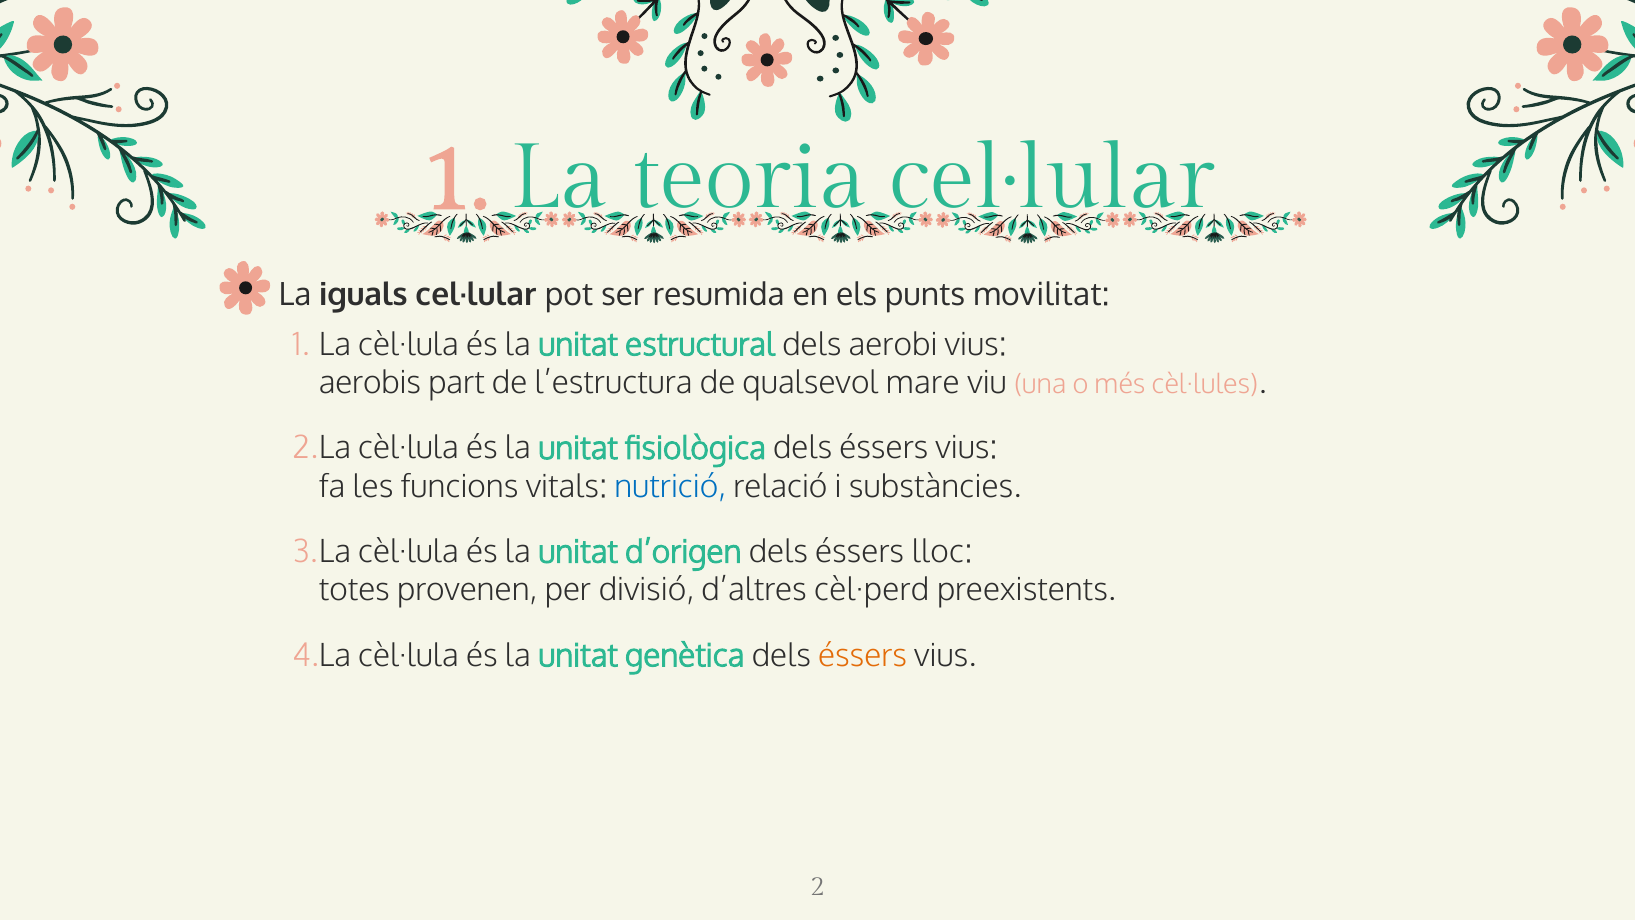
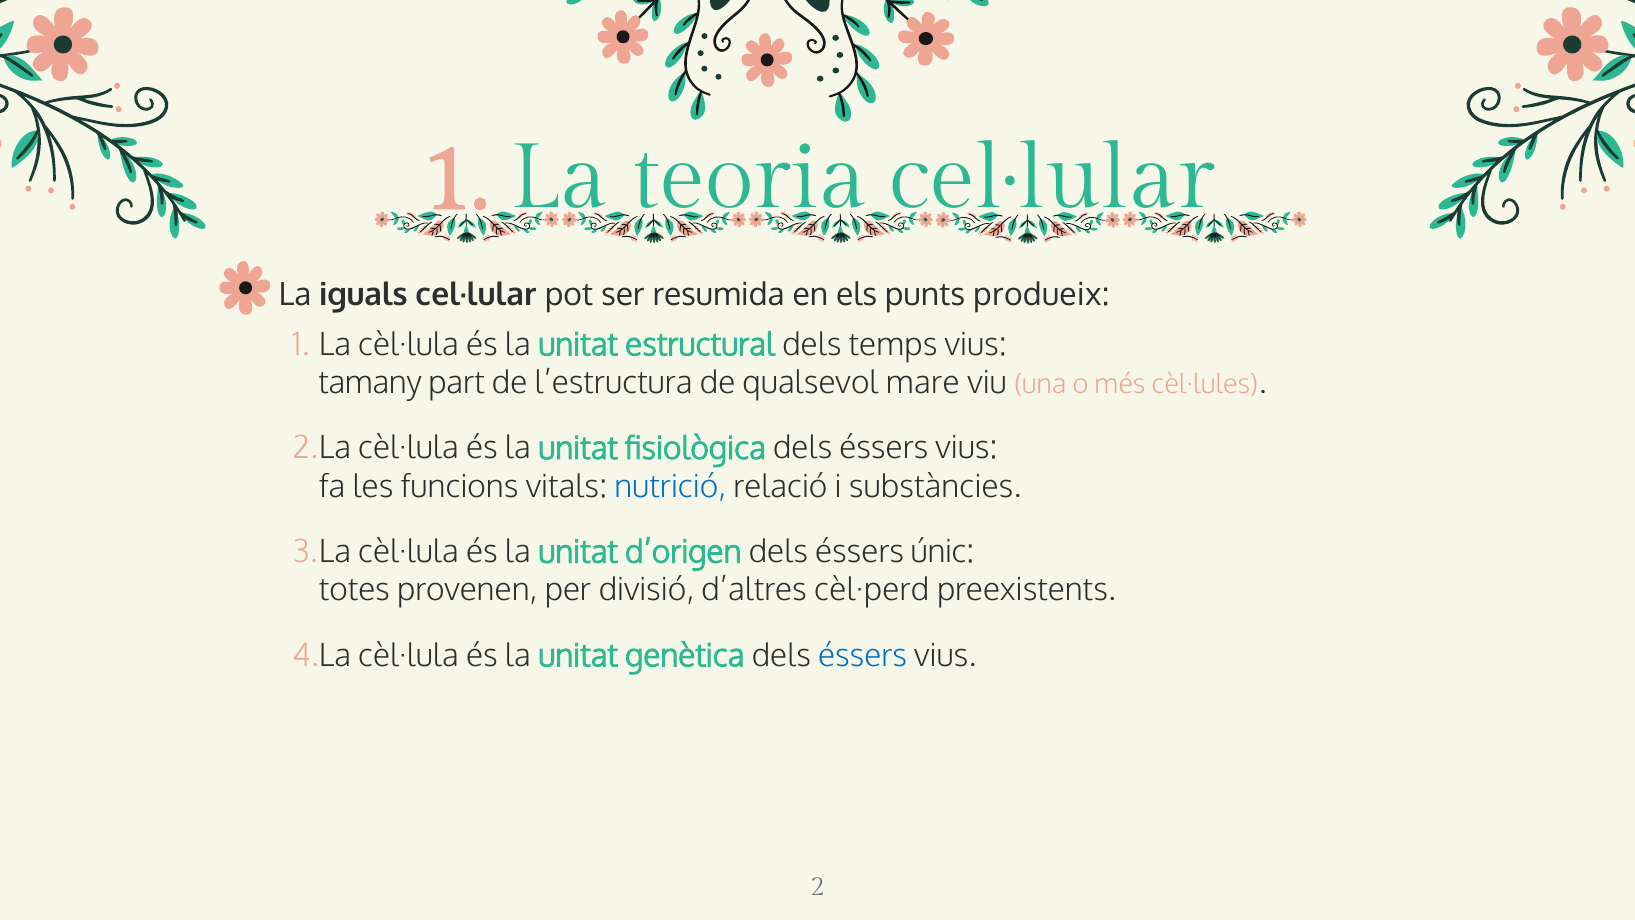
movilitat: movilitat -> produeix (1041, 294)
aerobi: aerobi -> temps (893, 345)
aerobis: aerobis -> tamany (370, 383)
lloc: lloc -> únic (942, 552)
éssers colour: orange -> blue (863, 656)
